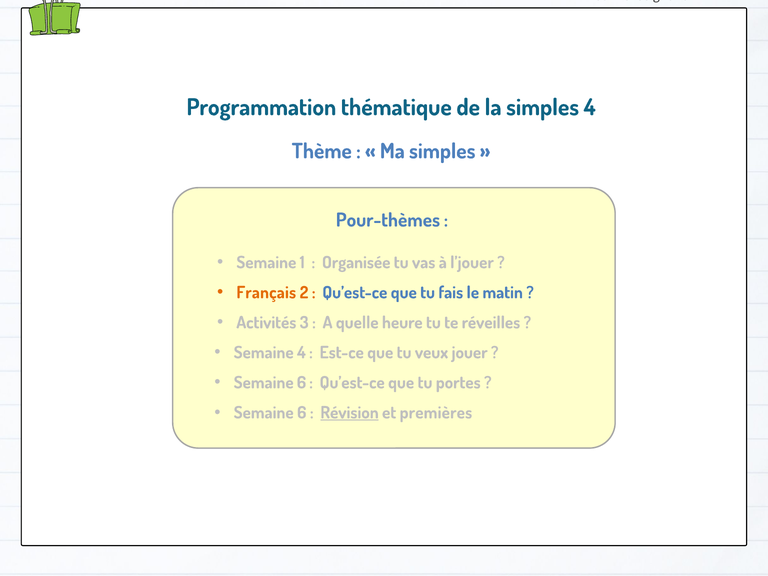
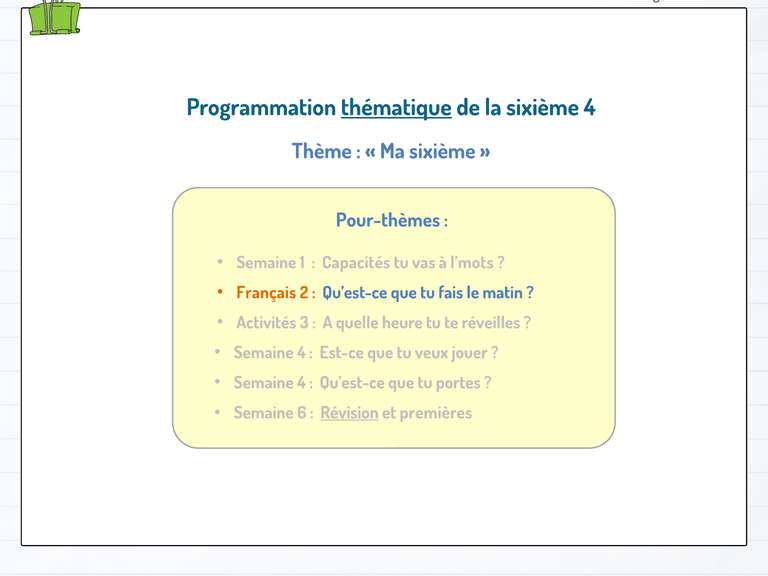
thématique underline: none -> present (396, 108)
la simples: simples -> sixième (543, 108)
Ma simples: simples -> sixième (442, 151)
Organisée: Organisée -> Capacités (356, 263)
l’jouer: l’jouer -> l’mots (472, 263)
6: 6 -> 4 (301, 383)
